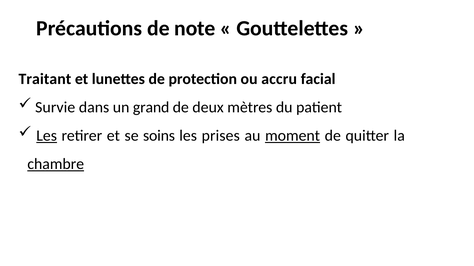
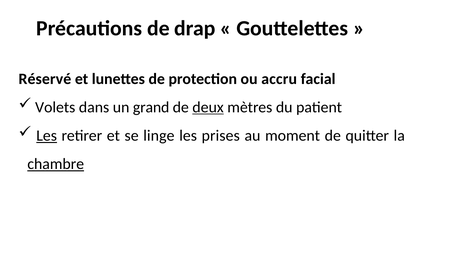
note: note -> drap (195, 28)
Traitant: Traitant -> Réservé (45, 79)
Survie: Survie -> Volets (55, 107)
deux underline: none -> present (208, 107)
soins: soins -> linge (159, 136)
moment underline: present -> none (293, 136)
